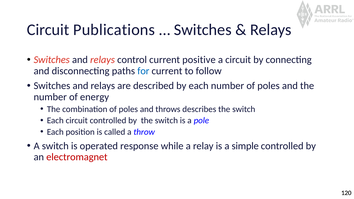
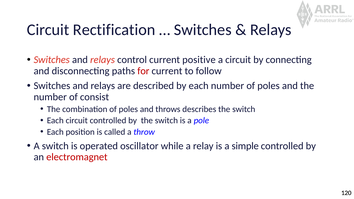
Publications: Publications -> Rectification (114, 30)
for colour: blue -> red (143, 71)
energy: energy -> consist (95, 97)
response: response -> oscillator (139, 146)
